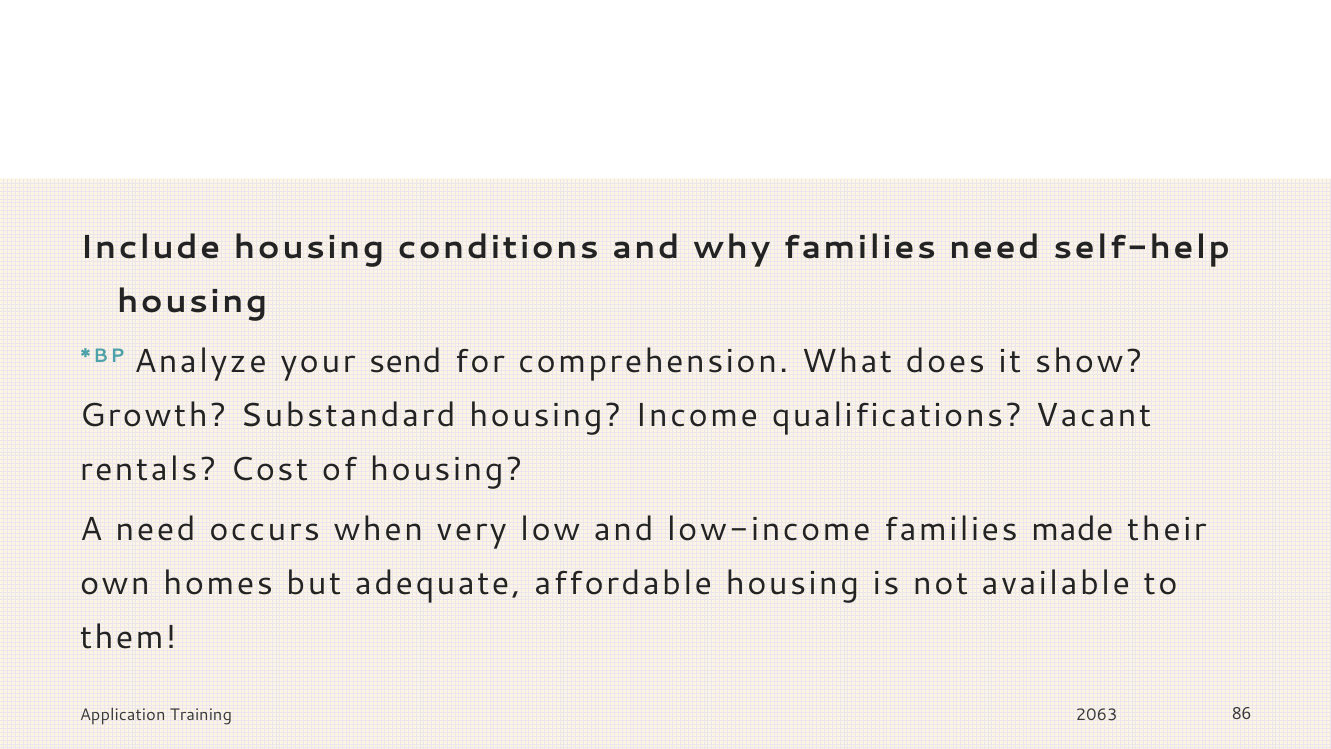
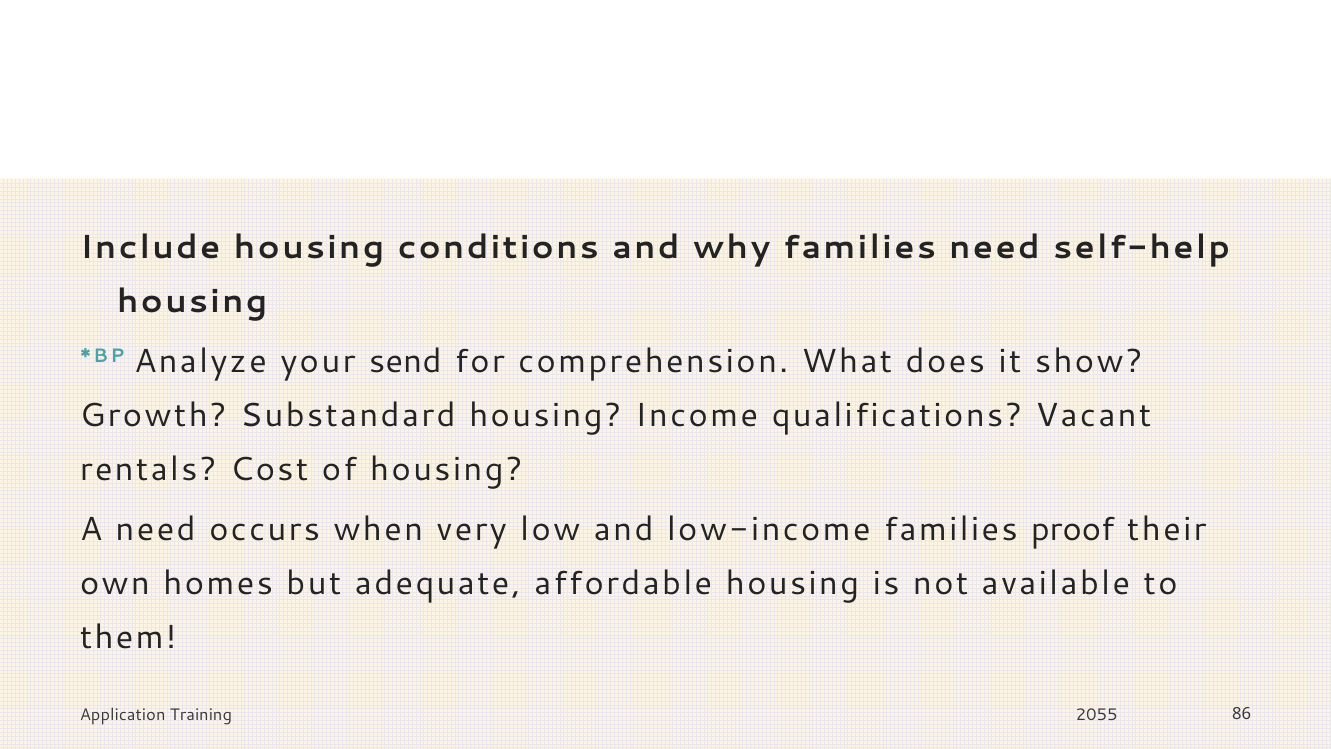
made: made -> proof (1073, 529)
2063: 2063 -> 2055 (1097, 715)
